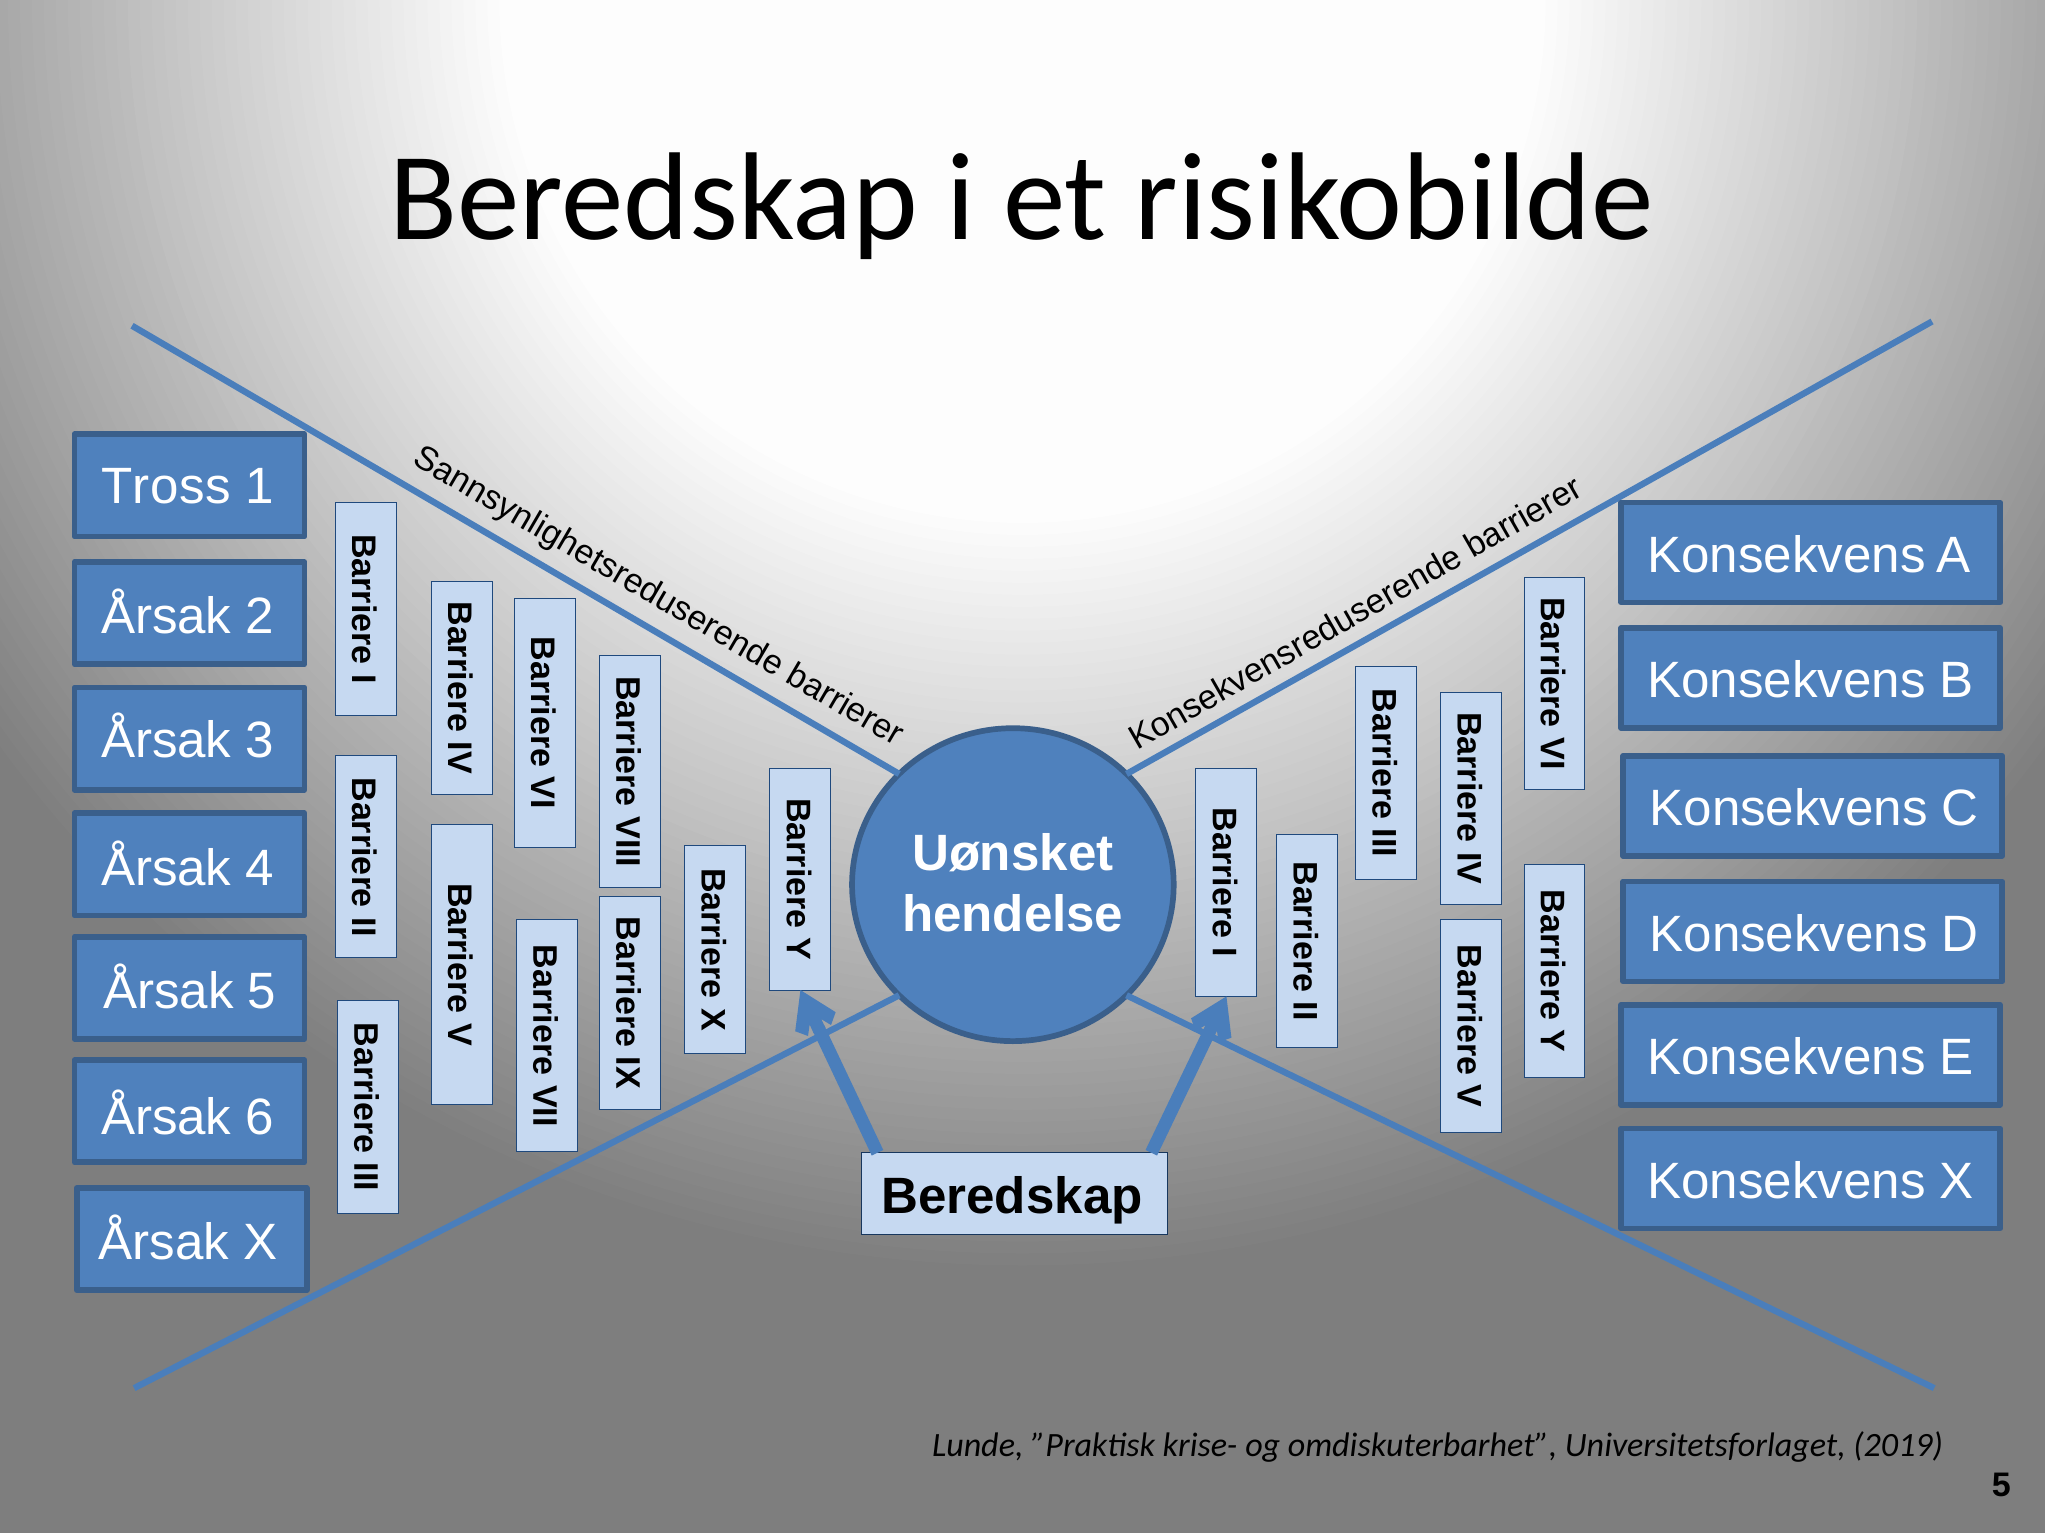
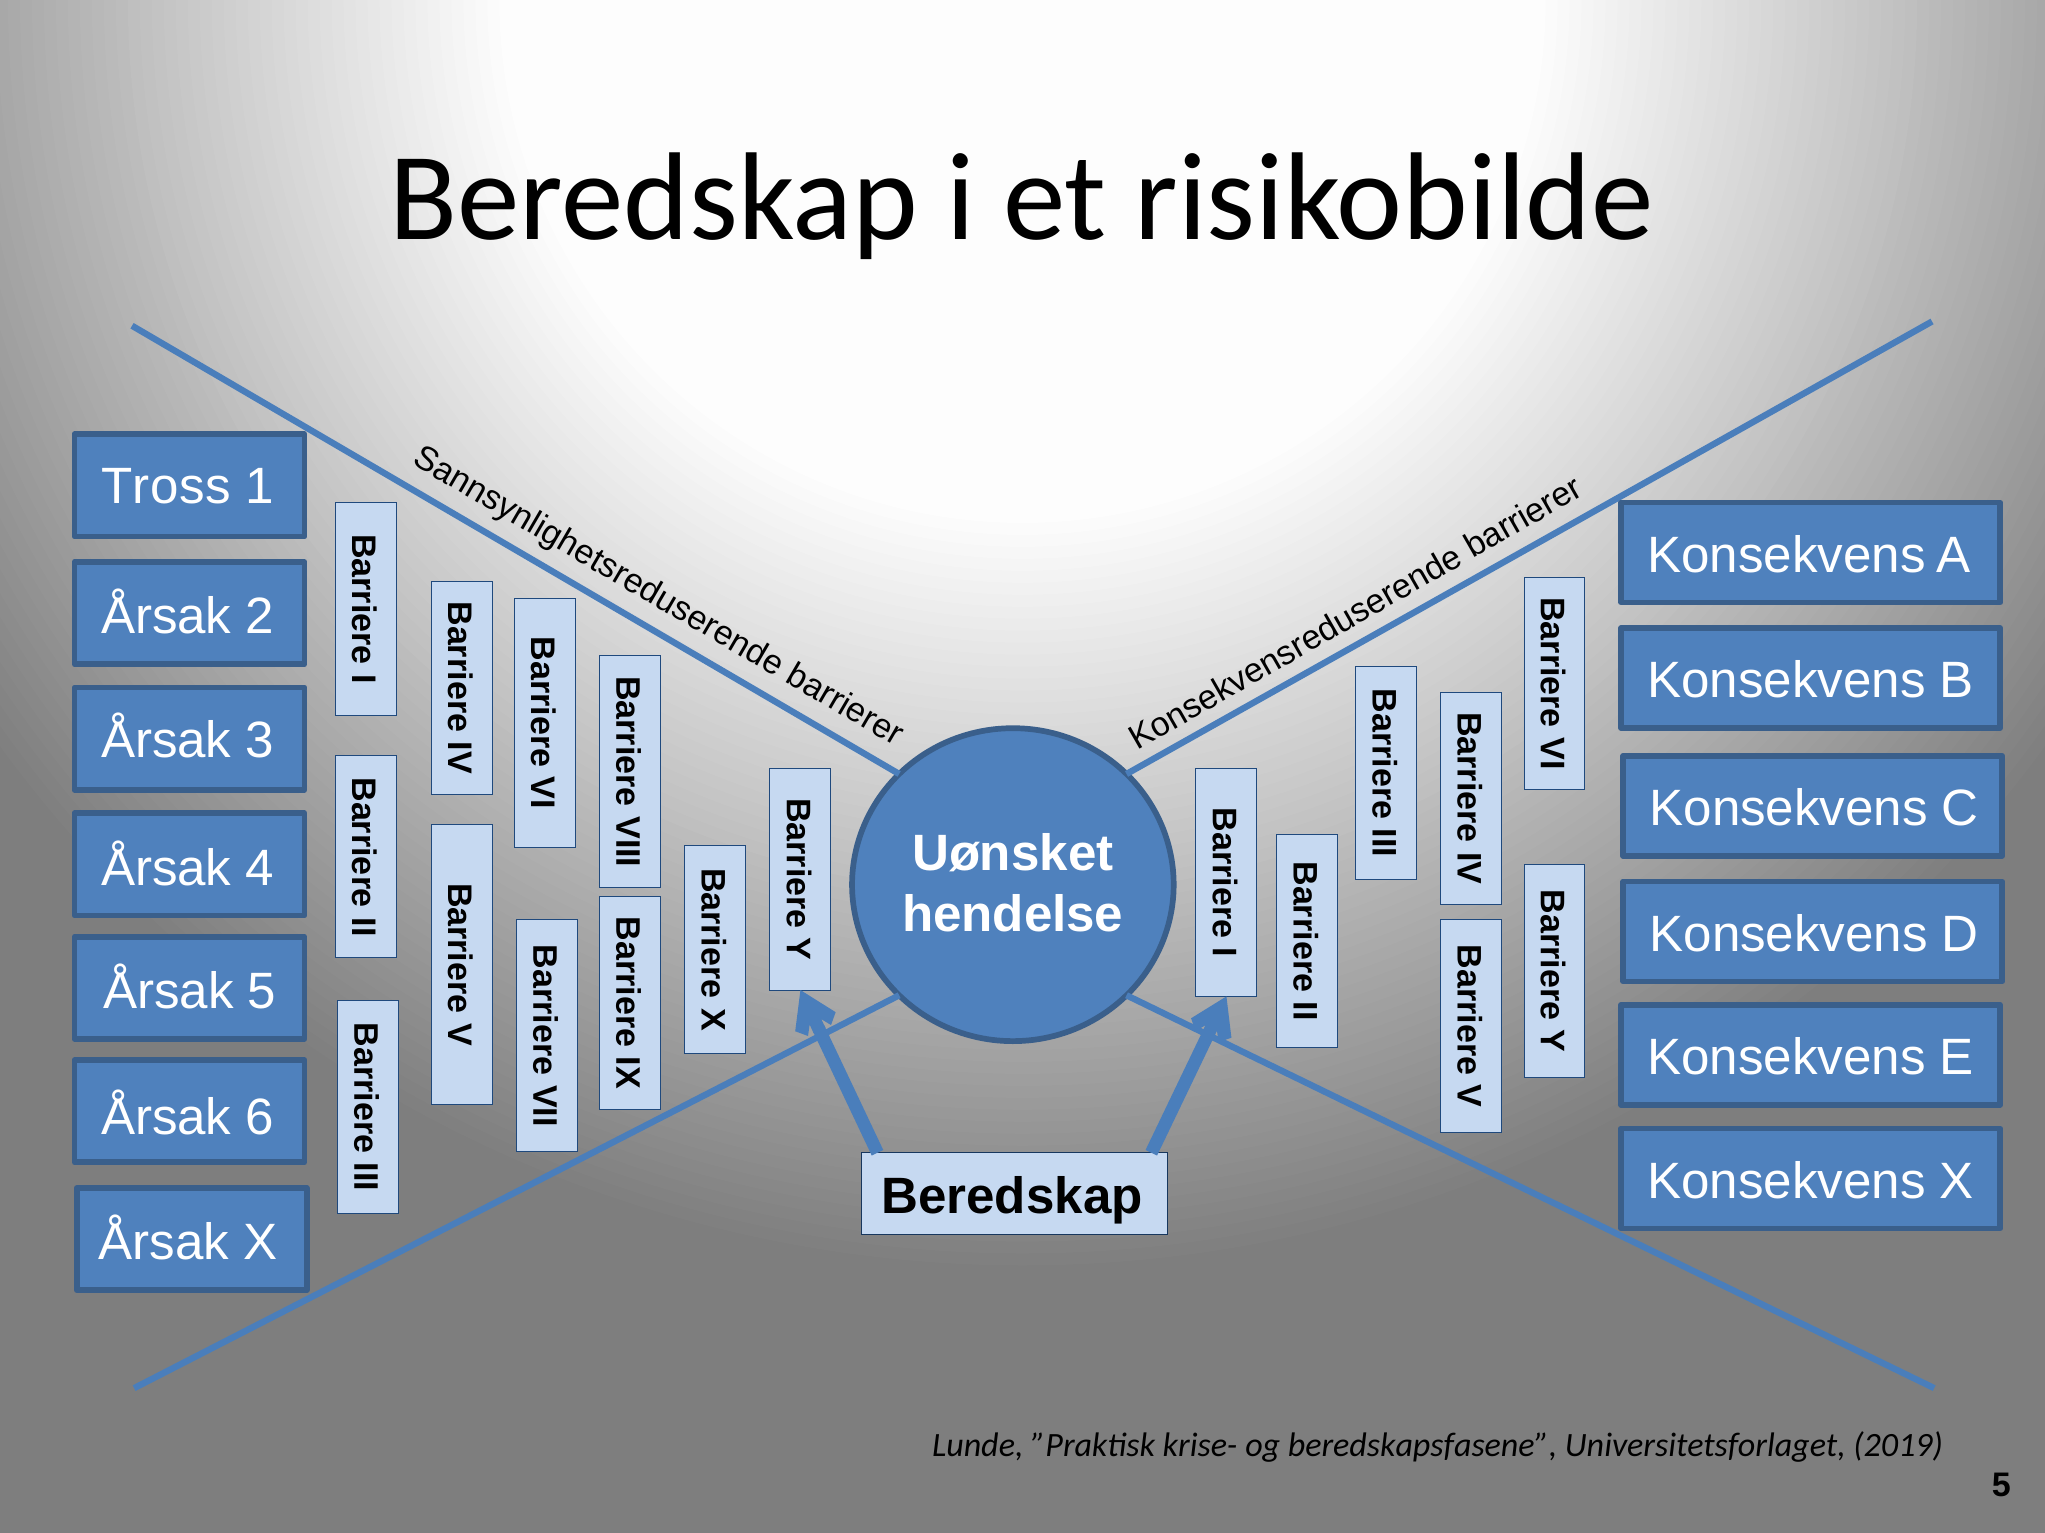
omdiskuterbarhet: omdiskuterbarhet -> beredskapsfasene (1423, 1446)
